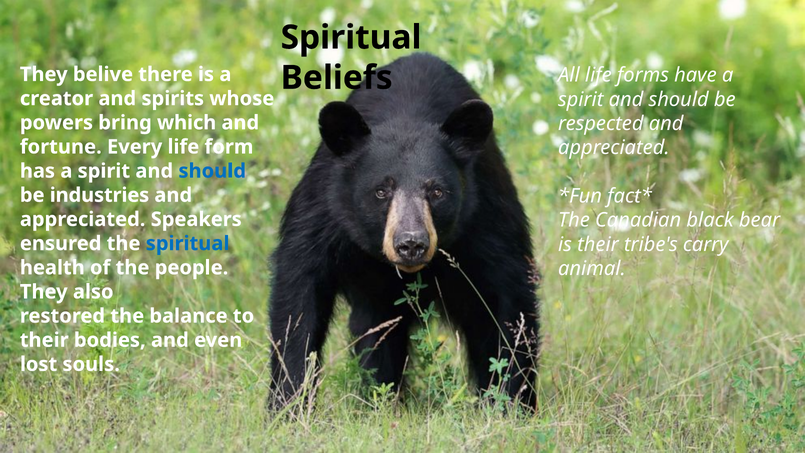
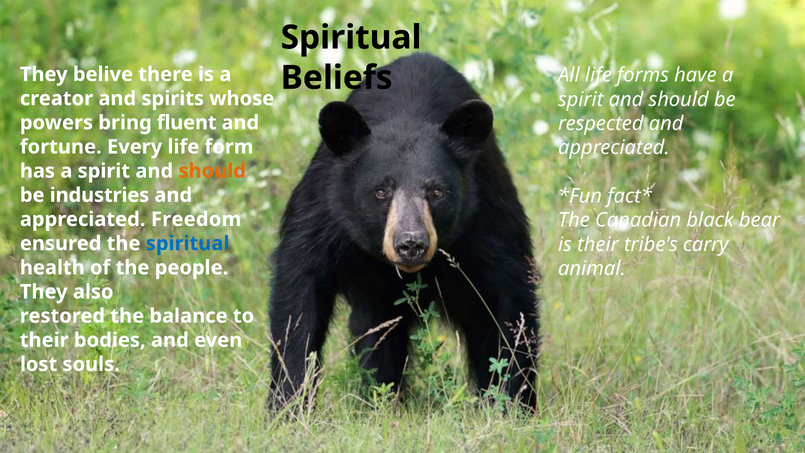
which: which -> fluent (187, 123)
should colour: blue -> orange (212, 171)
Speakers: Speakers -> Freedom (196, 219)
